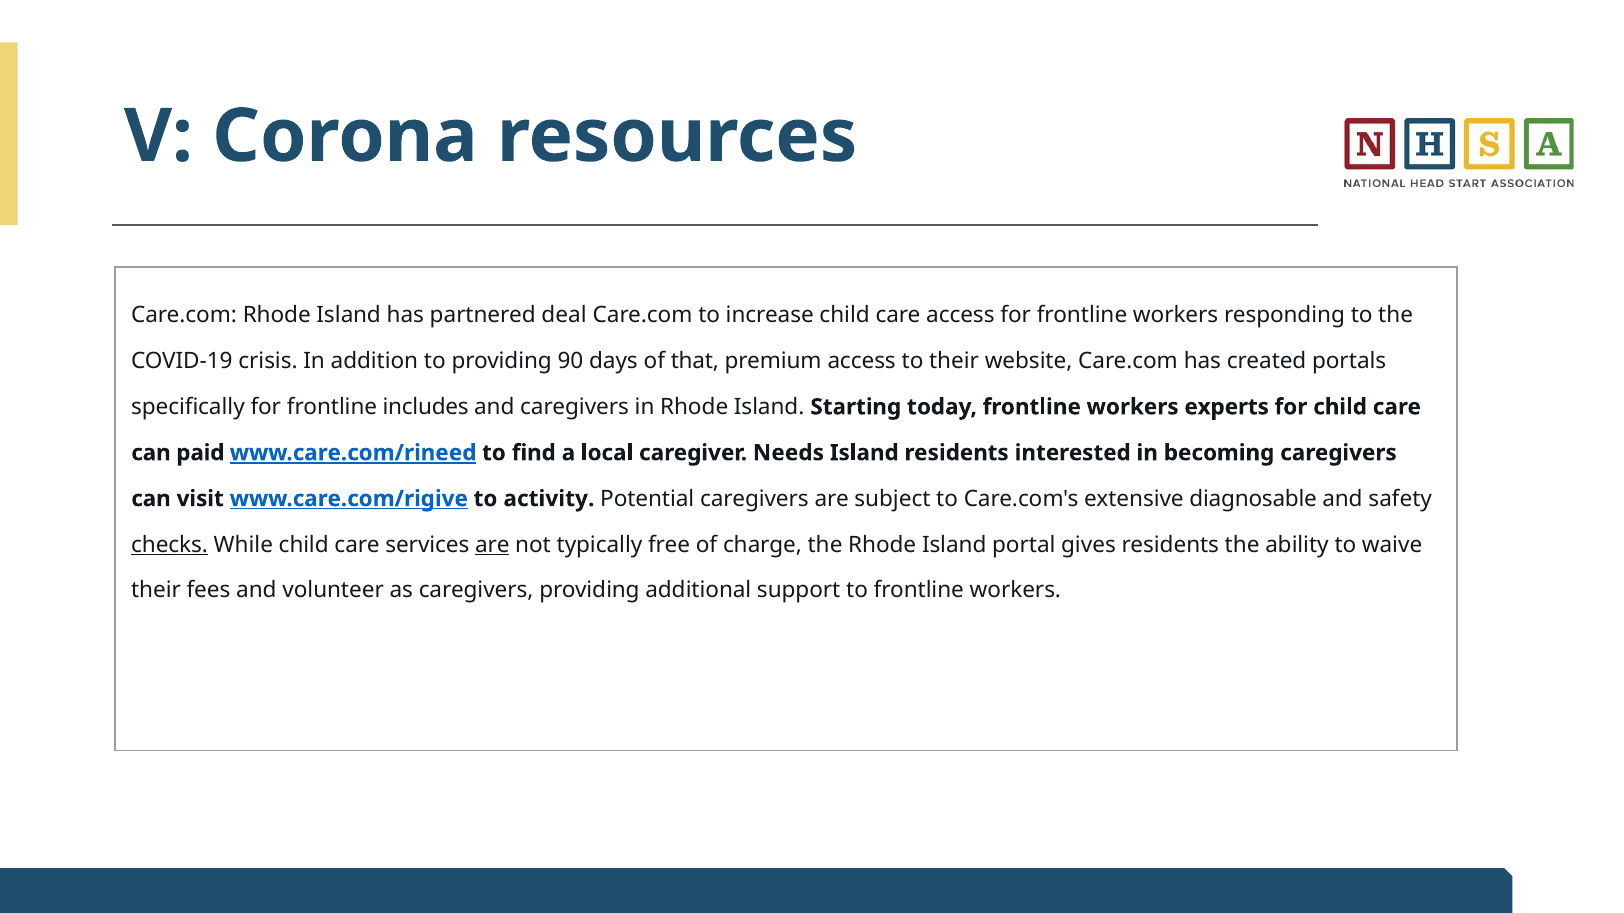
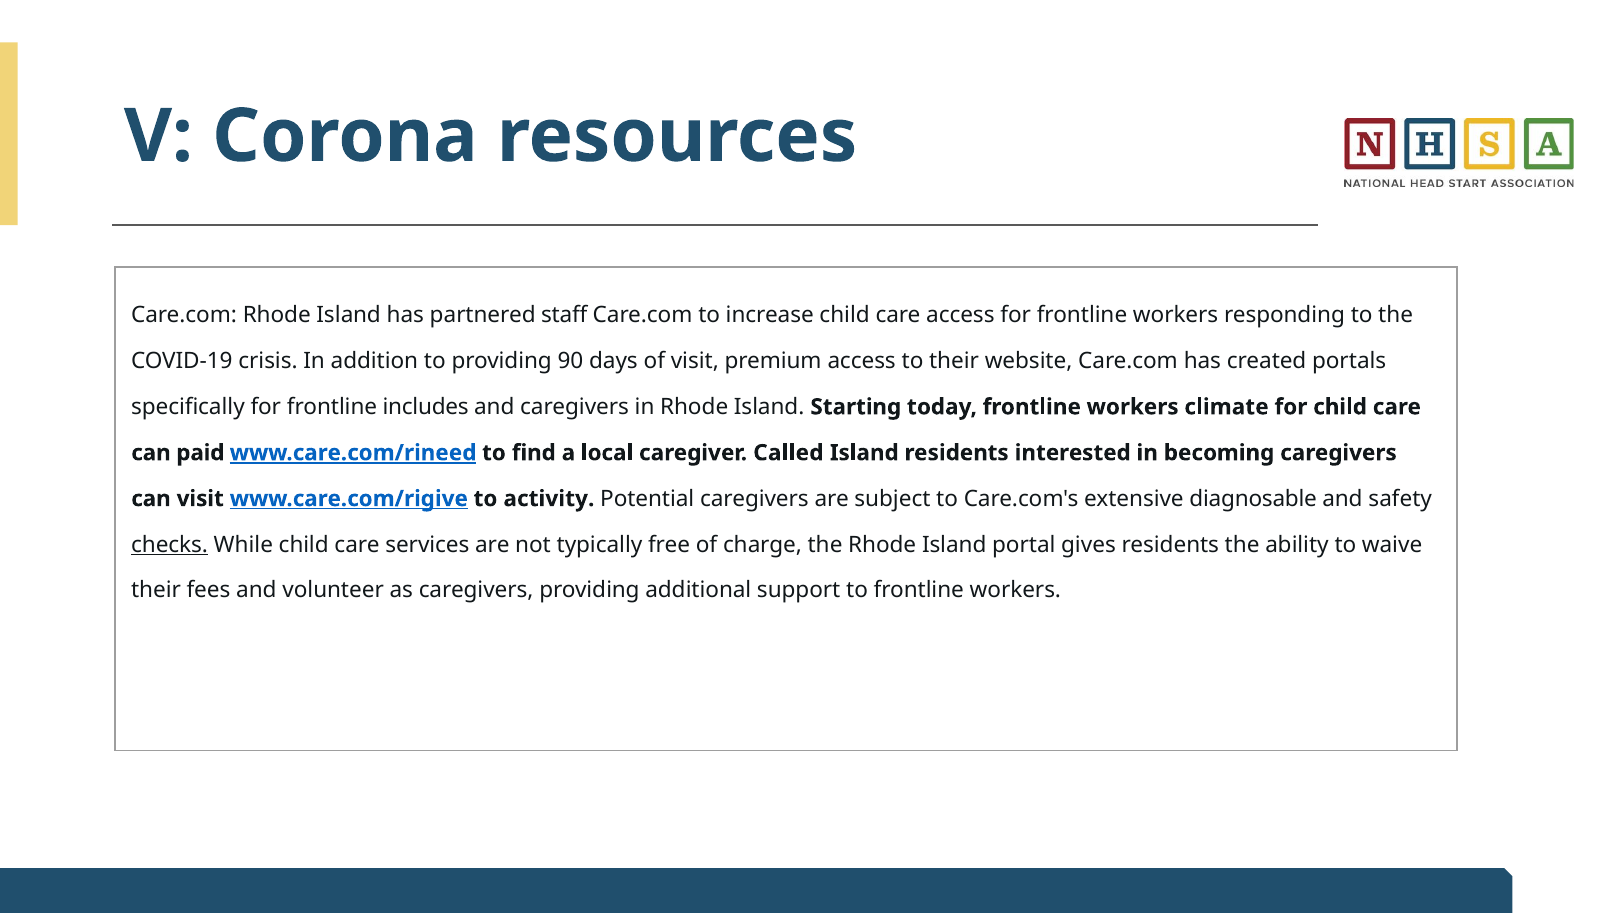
deal: deal -> staff (564, 315)
of that: that -> visit (695, 361)
experts: experts -> climate (1226, 407)
Needs: Needs -> Called (788, 453)
are underline: present -> none (492, 545)
